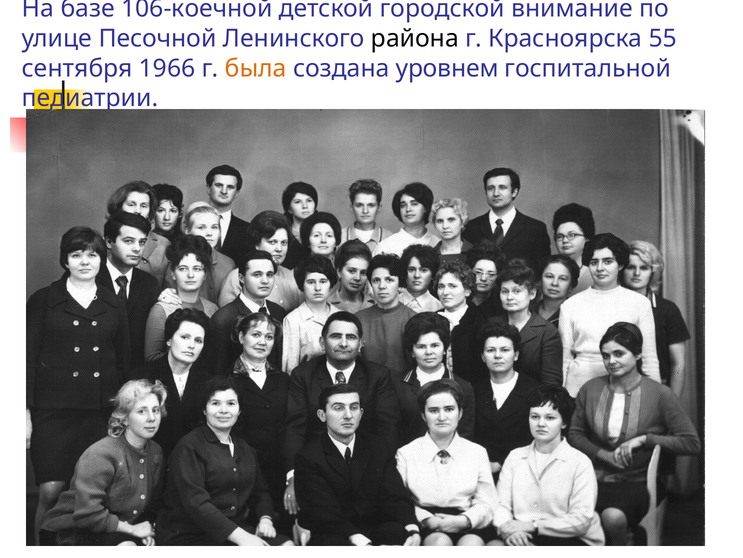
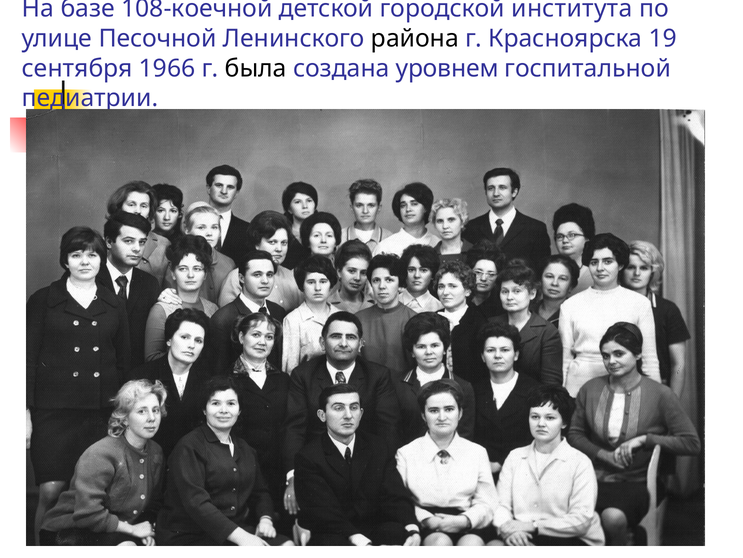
106-коечной: 106-коечной -> 108-коечной (197, 9)
внимание: внимание -> института (572, 9)
55: 55 -> 19 (663, 39)
была colour: orange -> black (256, 68)
